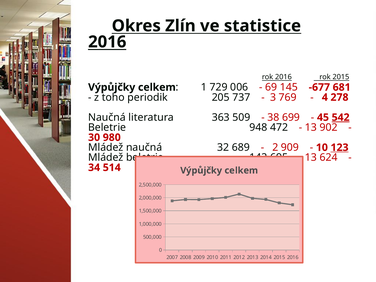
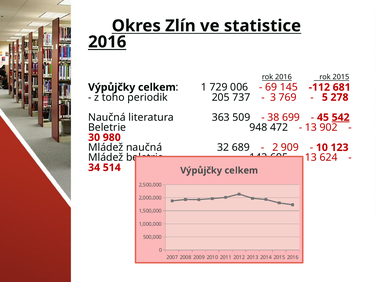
-677: -677 -> -112 (319, 87)
4: 4 -> 5 (325, 97)
123 underline: present -> none (340, 147)
